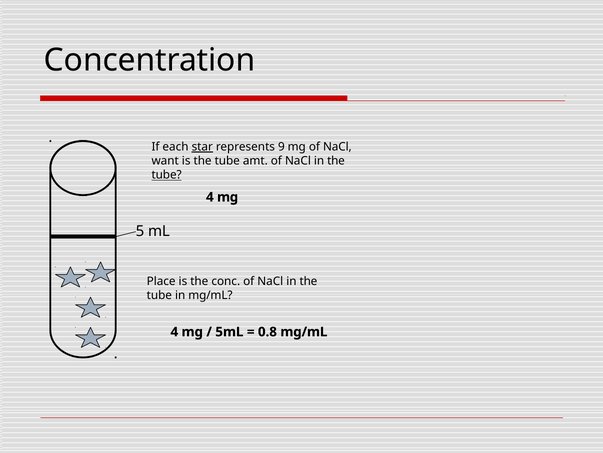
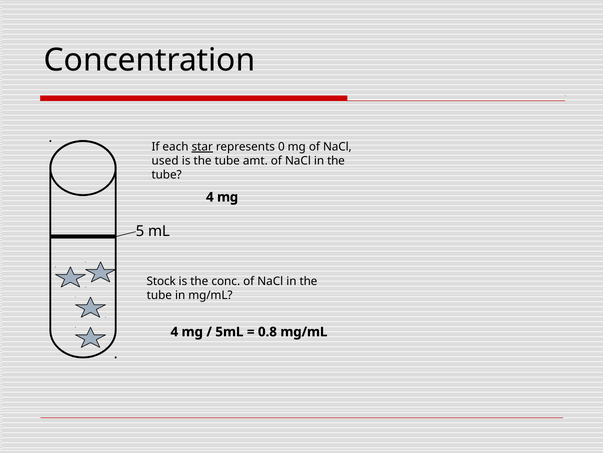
9: 9 -> 0 (281, 147)
want: want -> used (165, 161)
tube underline: present -> none (167, 175)
Place: Place -> Stock (161, 281)
